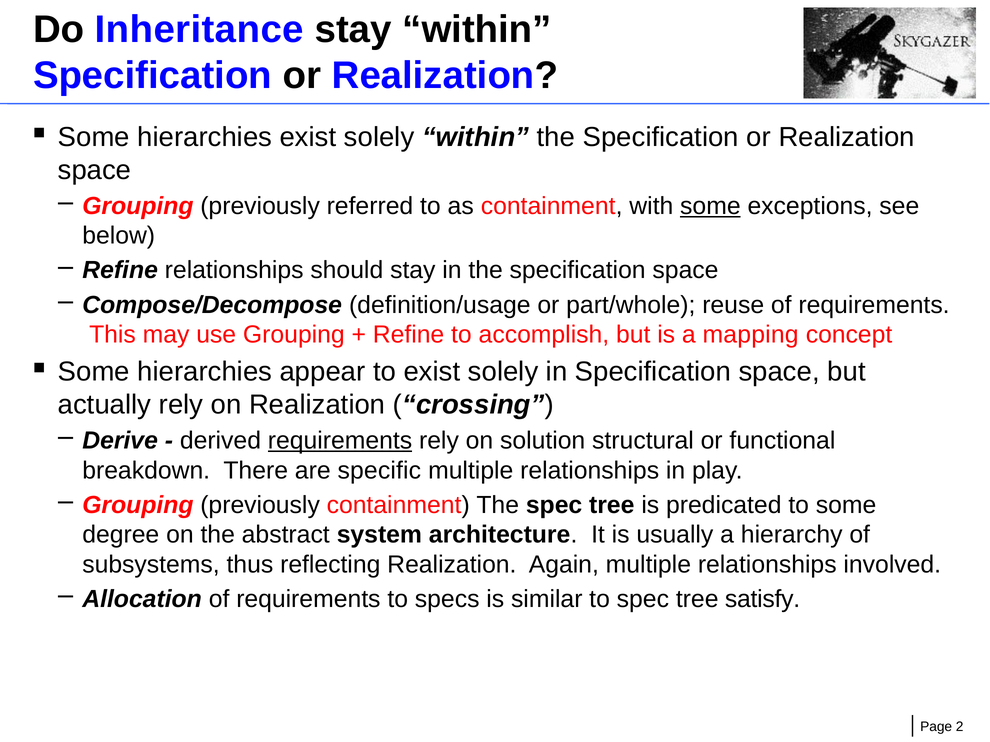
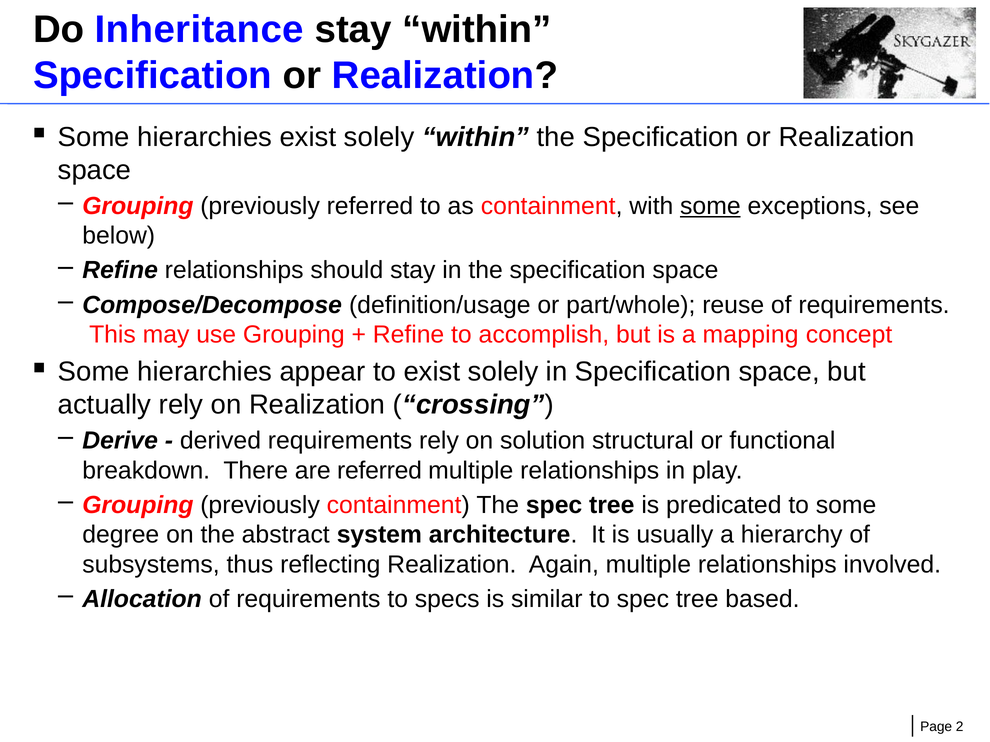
requirements underline: present -> none (340, 441)
are specific: specific -> referred (380, 471)
satisfy: satisfy -> based (762, 599)
